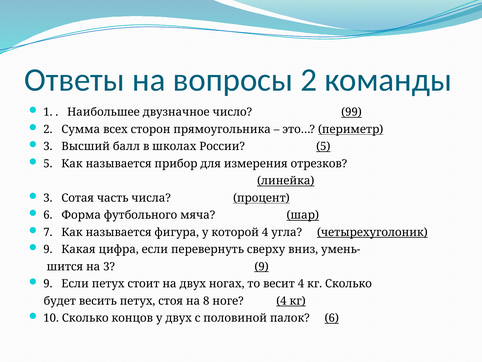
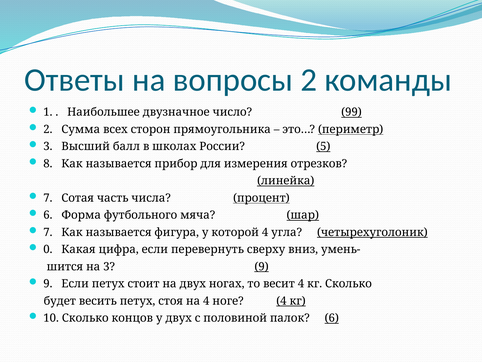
5: 5 -> 8 (48, 163)
3: 3 -> 7 (48, 198)
9: 9 -> 0 (48, 249)
на 8: 8 -> 4 (206, 301)
